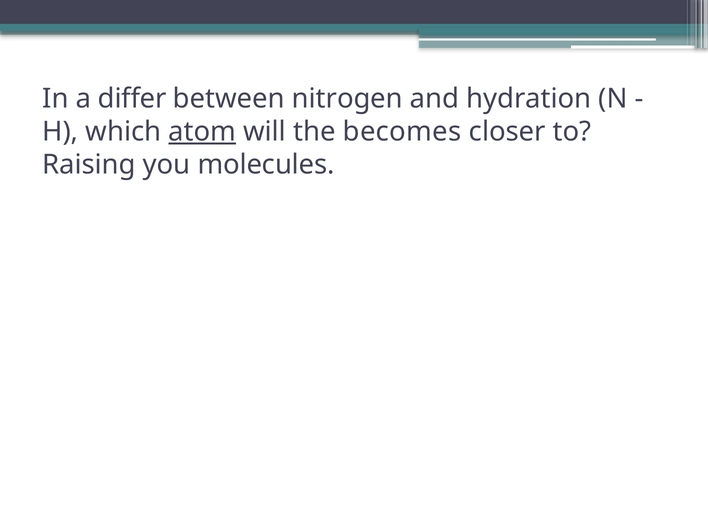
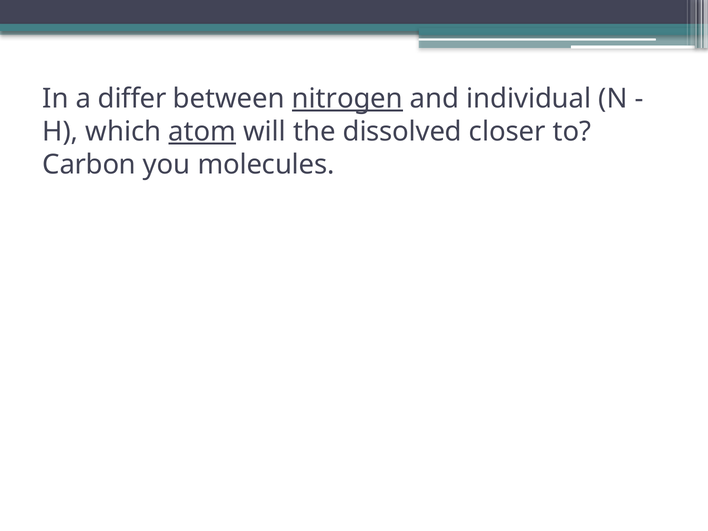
nitrogen underline: none -> present (347, 99)
hydration: hydration -> individual (529, 99)
becomes: becomes -> dissolved (402, 132)
Raising: Raising -> Carbon (89, 165)
